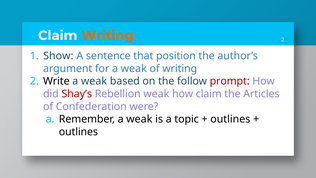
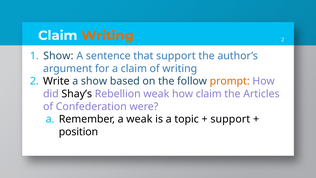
that position: position -> support (176, 56)
for a weak: weak -> claim (134, 68)
weak: weak -> show (94, 81)
prompt colour: red -> orange (230, 81)
Shay’s colour: red -> black (77, 94)
outlines: outlines -> support (230, 119)
outlines: outlines -> position (78, 132)
